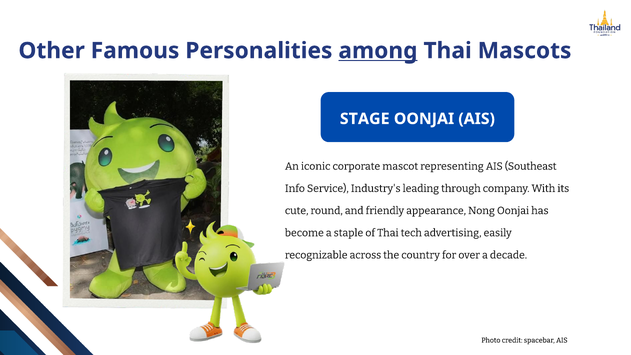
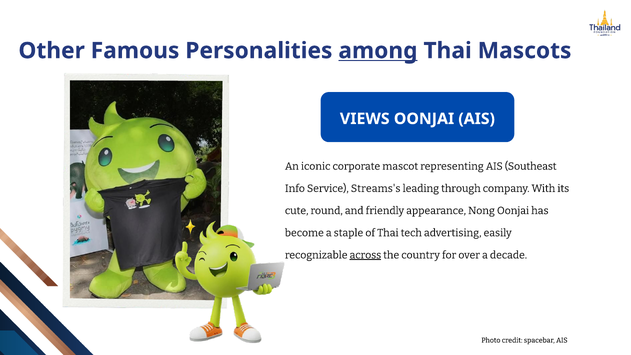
STAGE: STAGE -> VIEWS (365, 119)
Industry's: Industry's -> Streams's (376, 188)
across underline: none -> present (365, 255)
